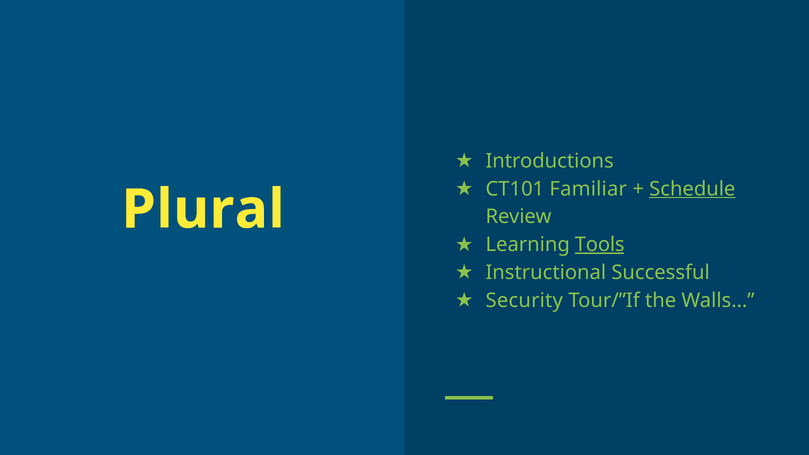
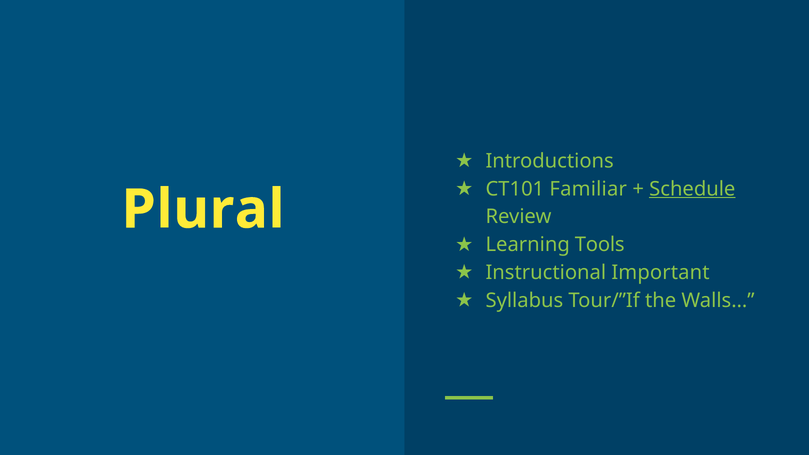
Tools underline: present -> none (600, 245)
Successful: Successful -> Important (660, 273)
Security: Security -> Syllabus (524, 300)
